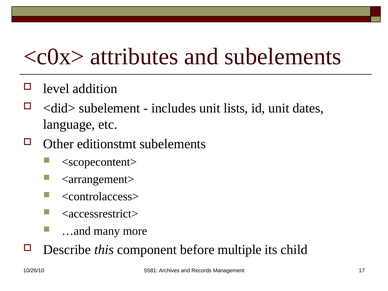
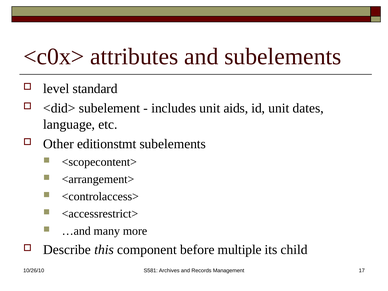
addition: addition -> standard (95, 89)
lists: lists -> aids (236, 108)
